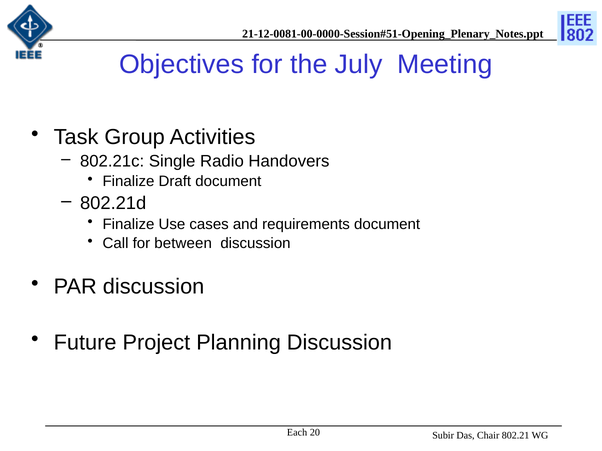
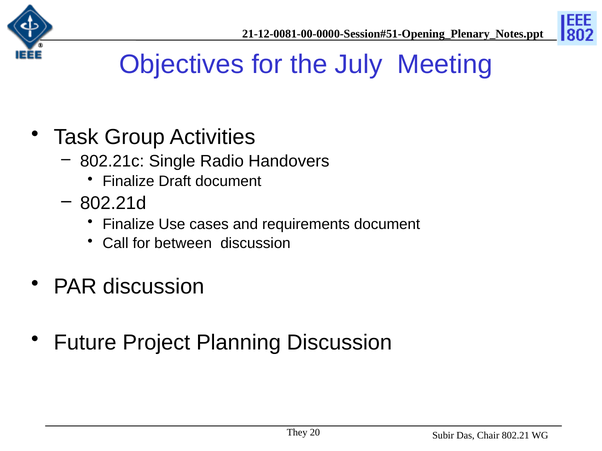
Each: Each -> They (297, 433)
